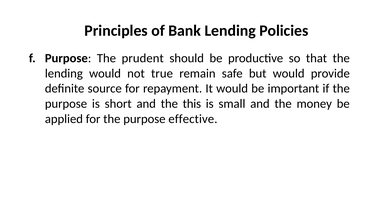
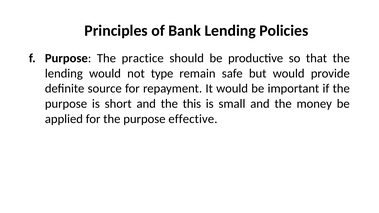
prudent: prudent -> practice (143, 58)
true: true -> type (162, 73)
